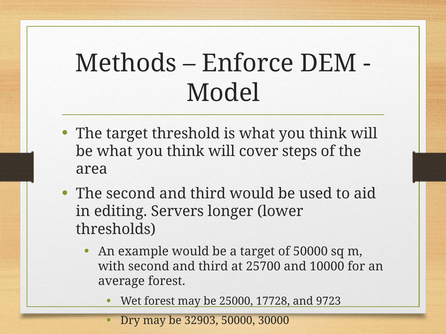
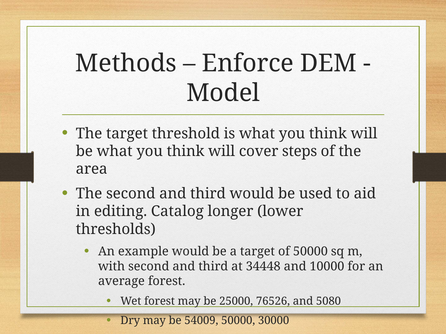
Servers: Servers -> Catalog (177, 212)
25700: 25700 -> 34448 (263, 267)
17728: 17728 -> 76526 (273, 302)
9723: 9723 -> 5080 (329, 302)
32903: 32903 -> 54009 (201, 321)
